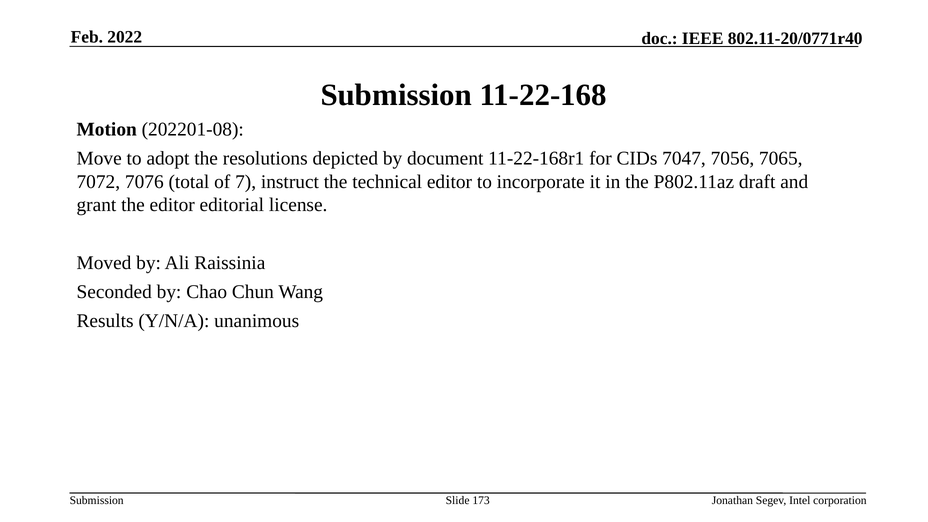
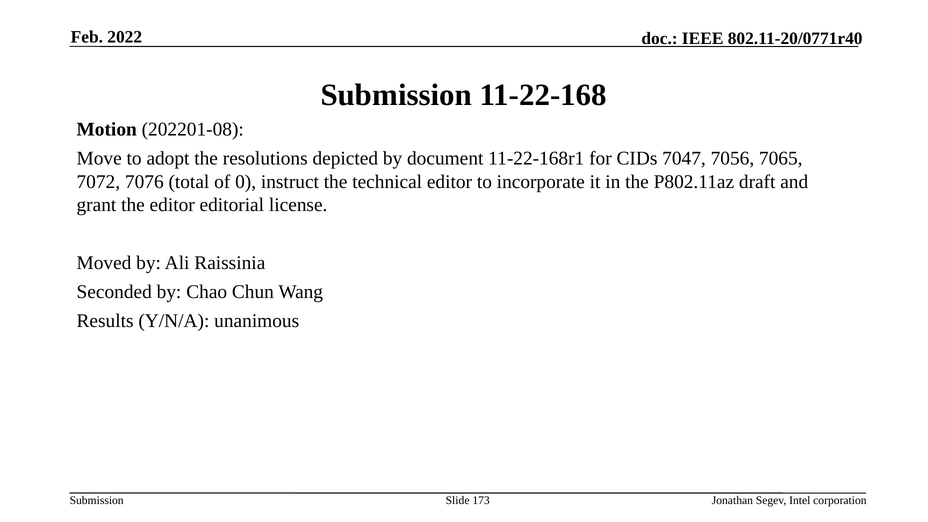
7: 7 -> 0 (246, 182)
